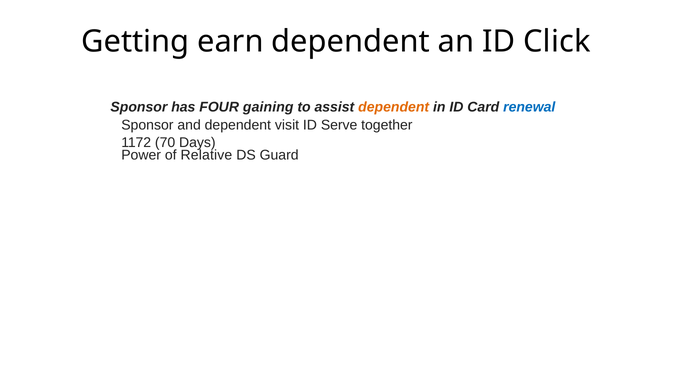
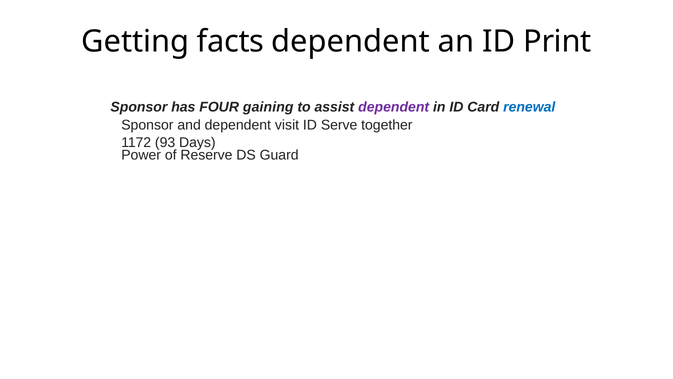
earn: earn -> facts (231, 41)
Click: Click -> Print (557, 41)
dependent colour: orange -> purple (394, 107)
70: 70 -> 93 (165, 142)
Relative: Relative -> Reserve (207, 155)
